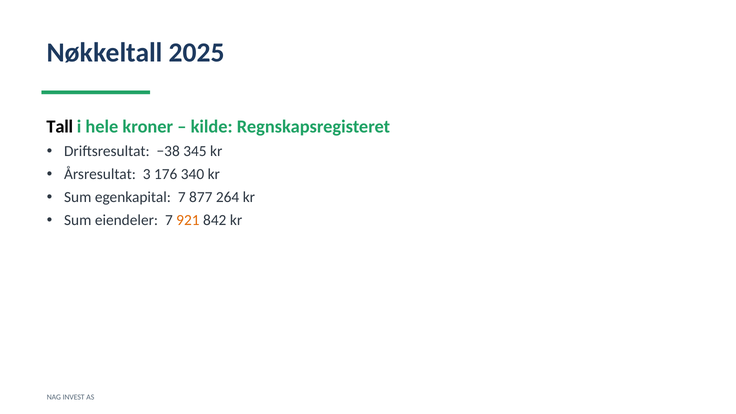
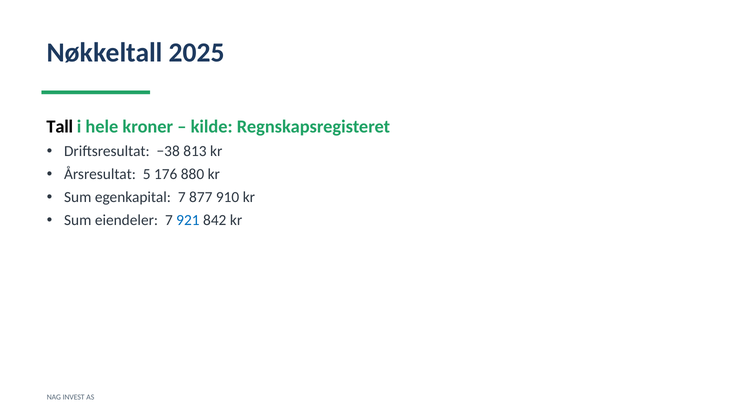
345: 345 -> 813 (195, 151)
3: 3 -> 5 (147, 174)
340: 340 -> 880 (193, 174)
264: 264 -> 910 (228, 197)
921 colour: orange -> blue (188, 220)
